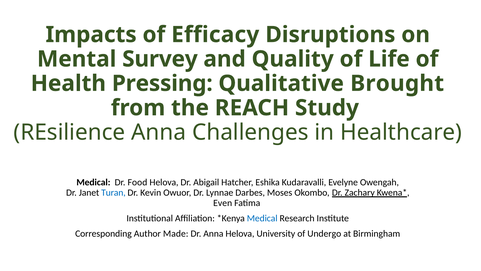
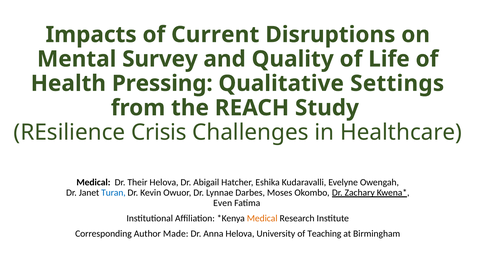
Efficacy: Efficacy -> Current (215, 35)
Brought: Brought -> Settings (397, 83)
REsilience Anna: Anna -> Crisis (159, 132)
Food: Food -> Their (137, 182)
Medical colour: blue -> orange (262, 218)
Undergo: Undergo -> Teaching (324, 233)
